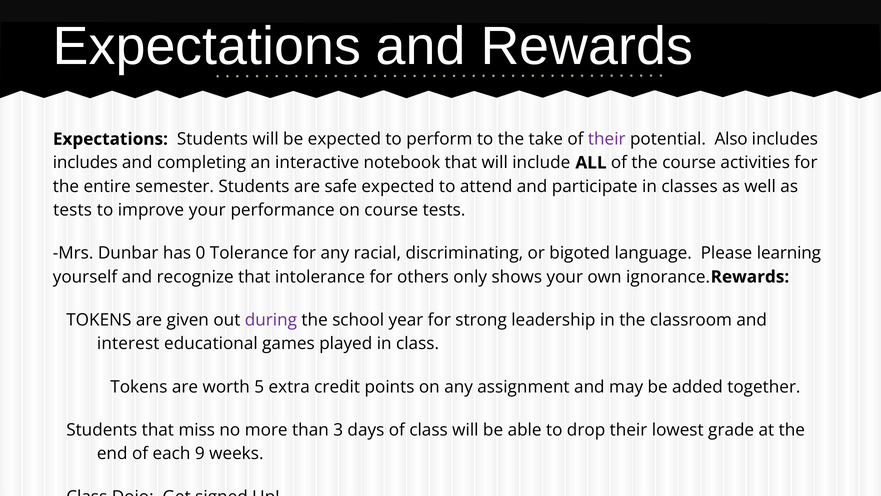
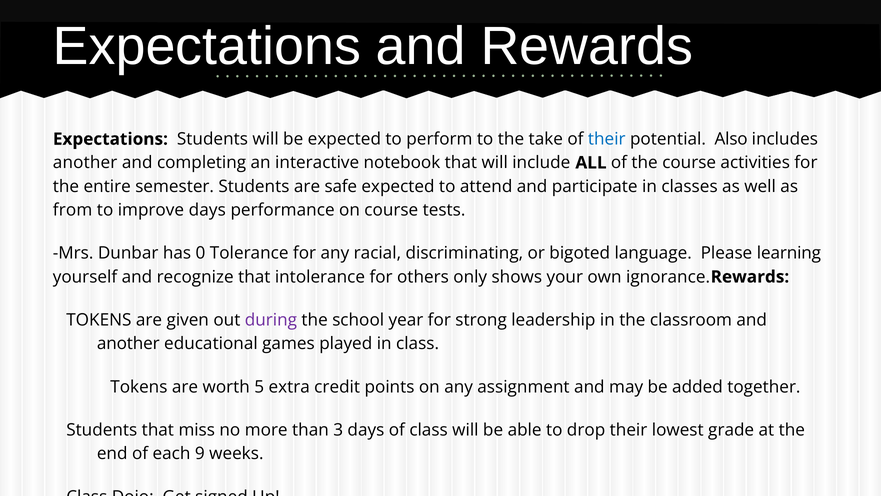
their colour: purple -> blue (607, 139)
includes: includes -> another (85, 163)
tests: tests -> from (73, 210)
improve your: your -> days (207, 210)
interest: interest -> another (128, 343)
